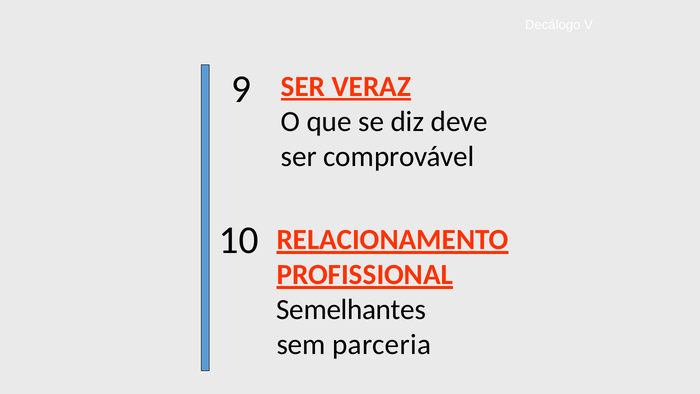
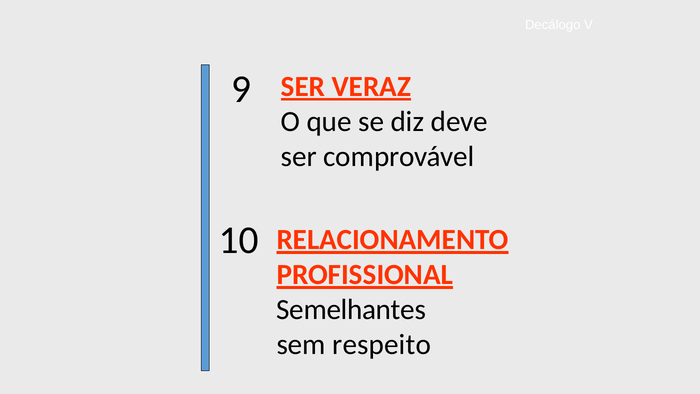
parceria: parceria -> respeito (382, 345)
